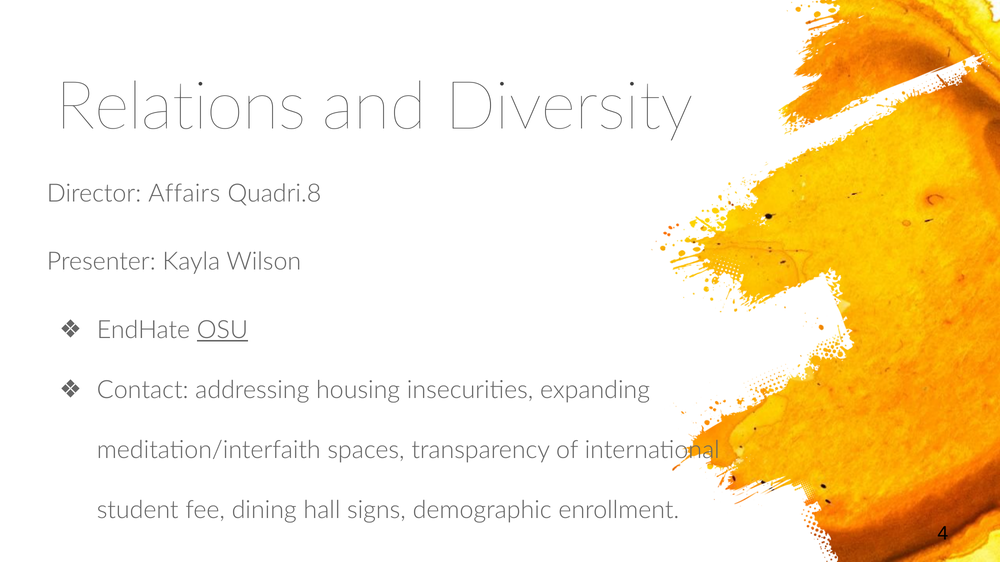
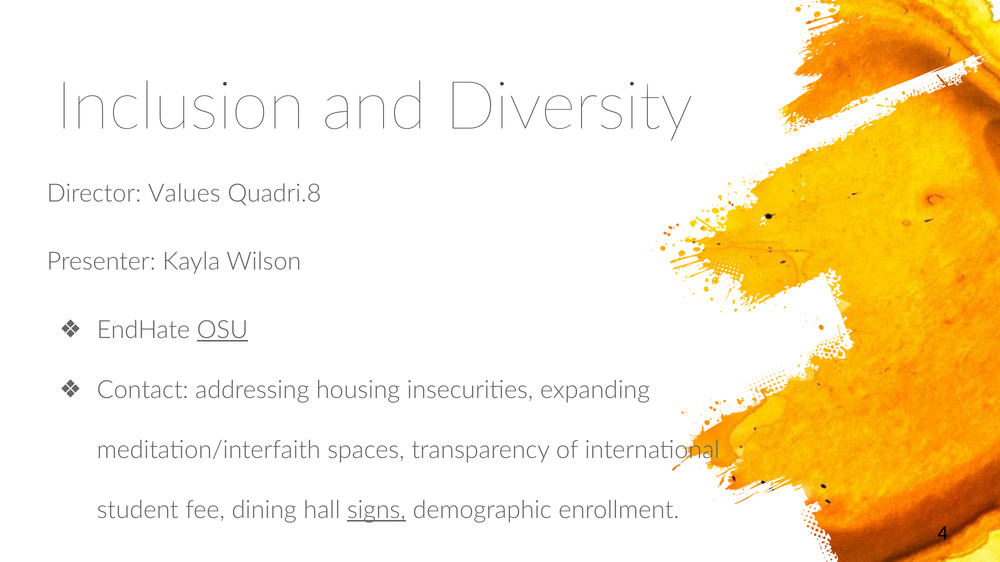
Relations: Relations -> Inclusion (181, 107)
Affairs: Affairs -> Values (184, 194)
signs underline: none -> present (376, 510)
